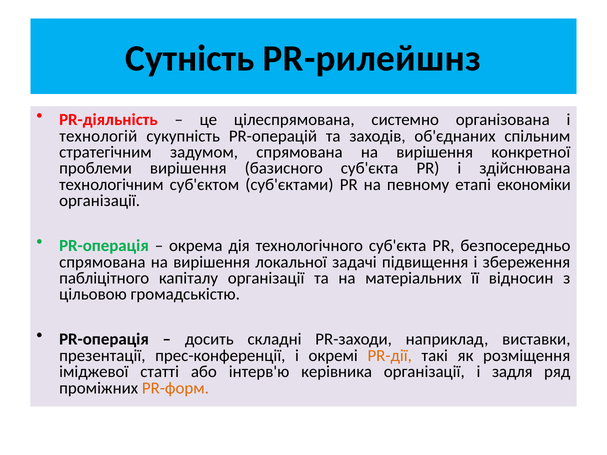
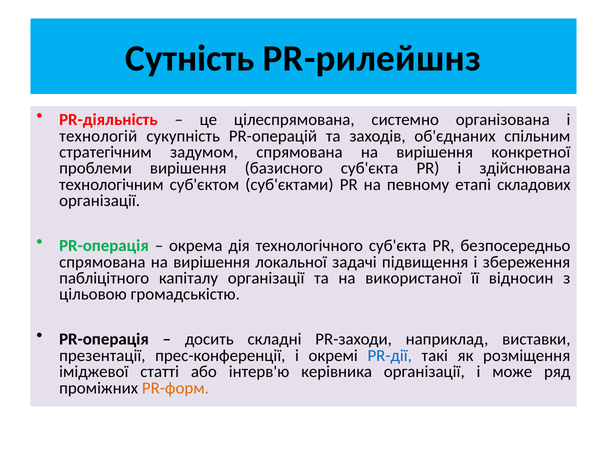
економіки: економіки -> складових (534, 185)
матеріальних: матеріальних -> використаної (413, 278)
PR-дії colour: orange -> blue (390, 356)
задля: задля -> може (512, 372)
